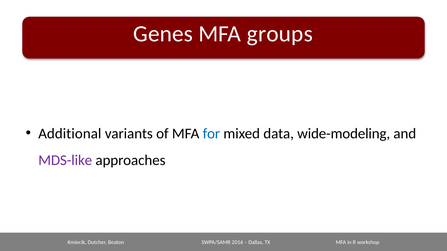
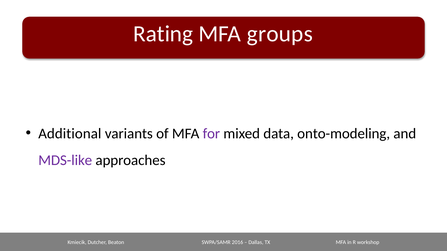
Genes: Genes -> Rating (163, 34)
for colour: blue -> purple (211, 134)
wide-modeling: wide-modeling -> onto-modeling (344, 134)
